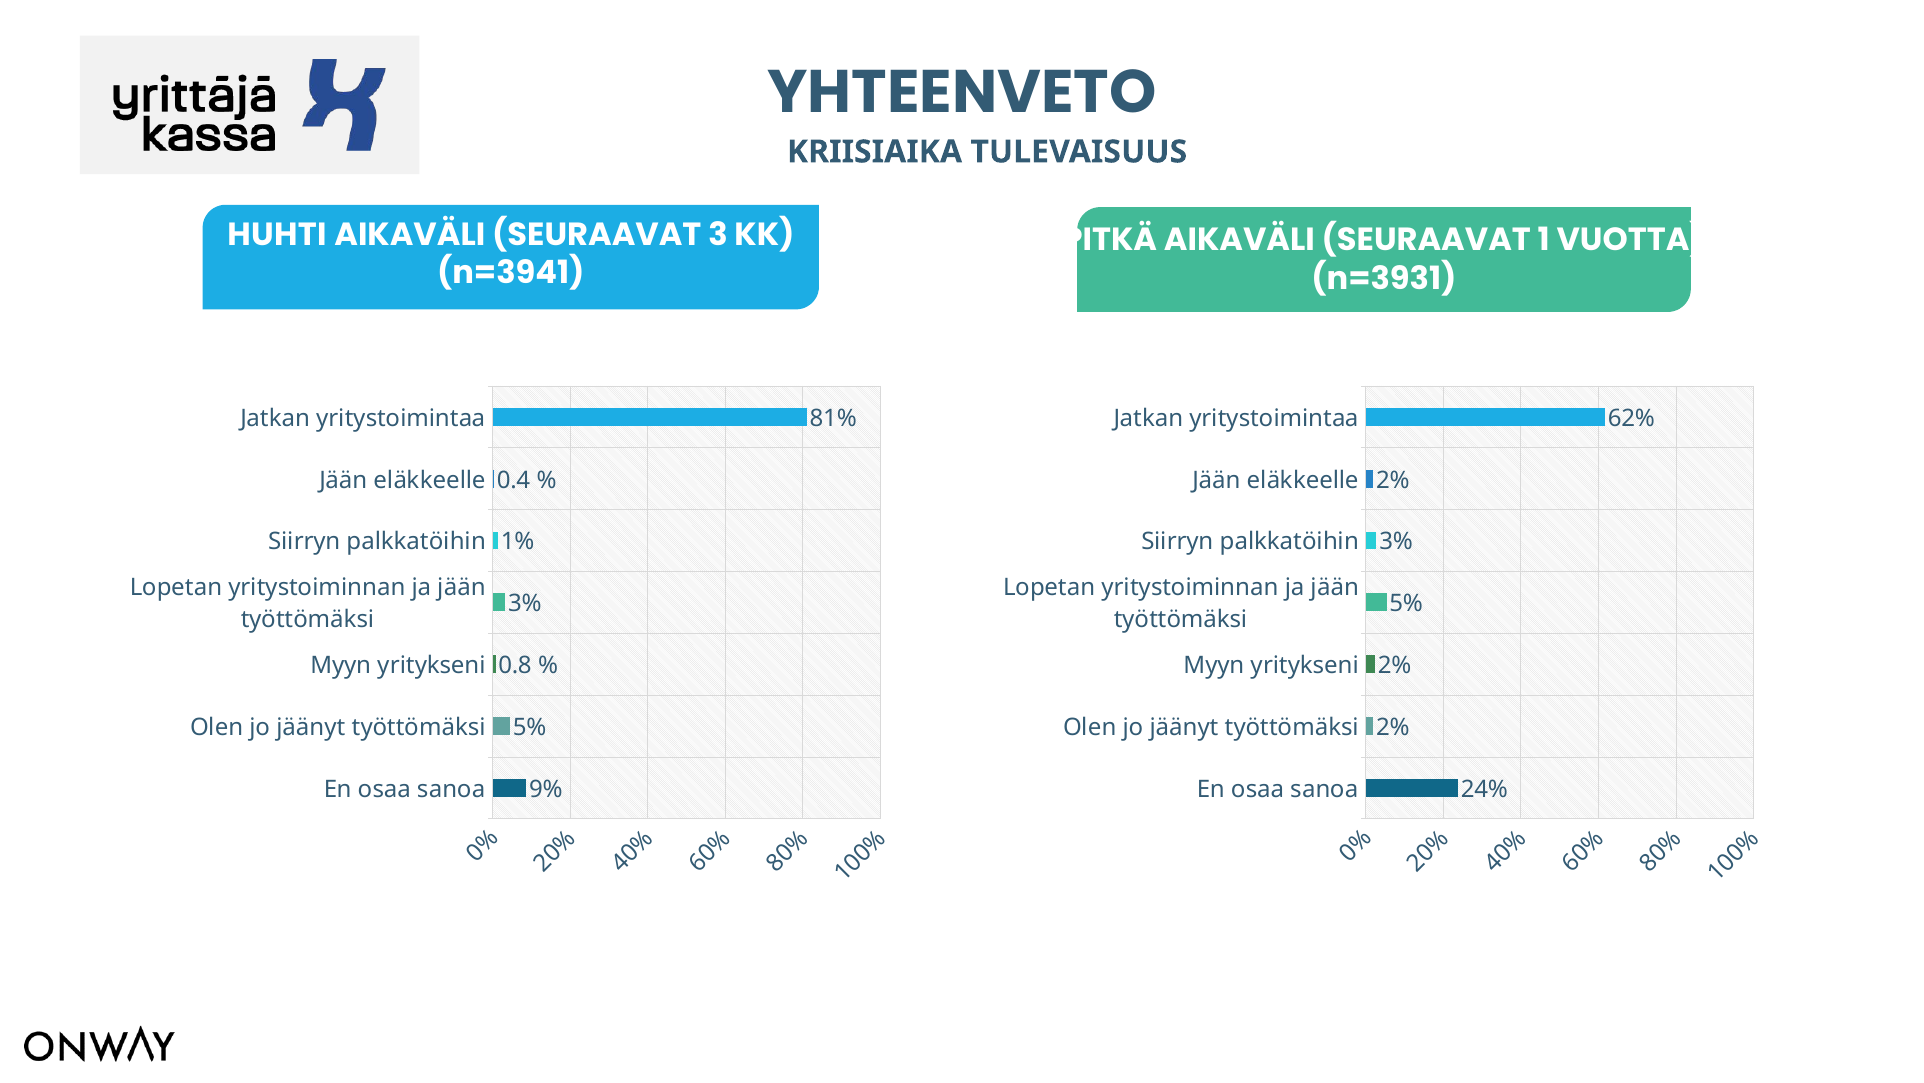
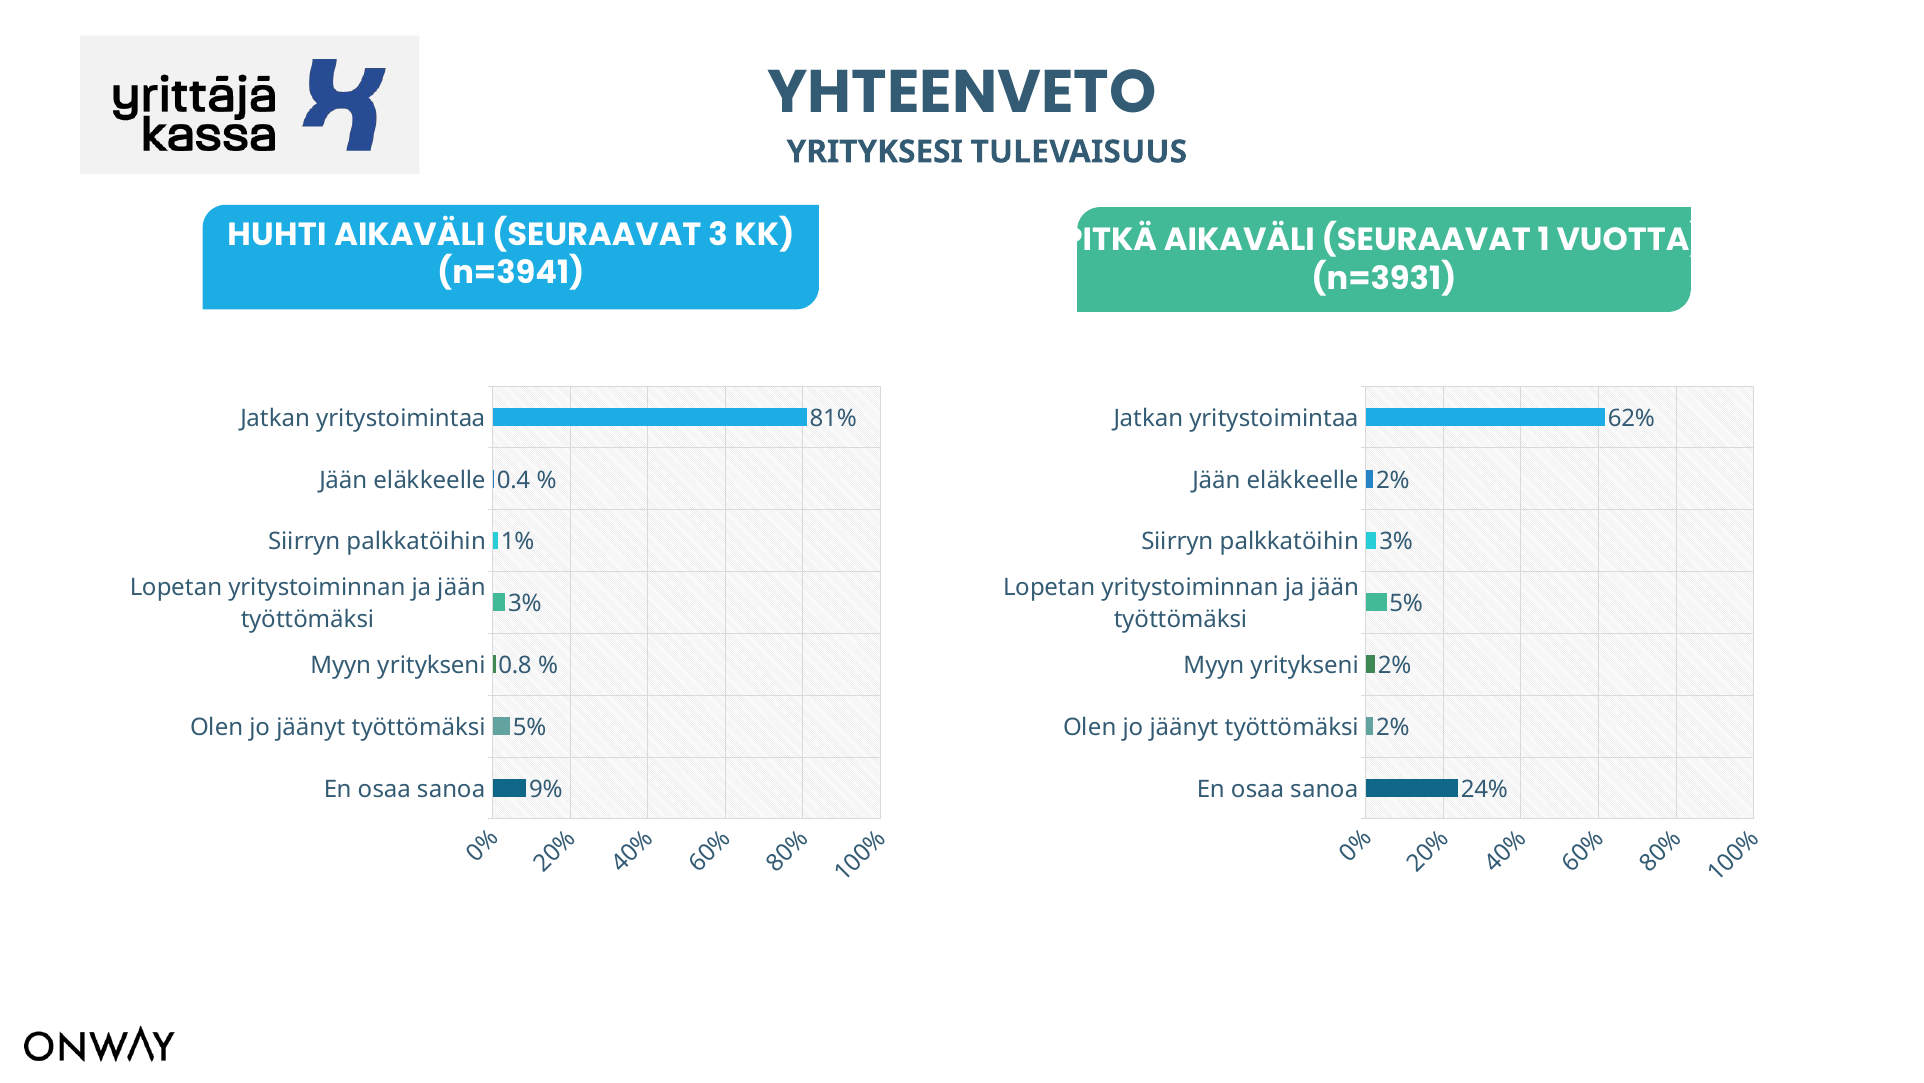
KRIISIAIKA: KRIISIAIKA -> YRITYKSESI (875, 152)
